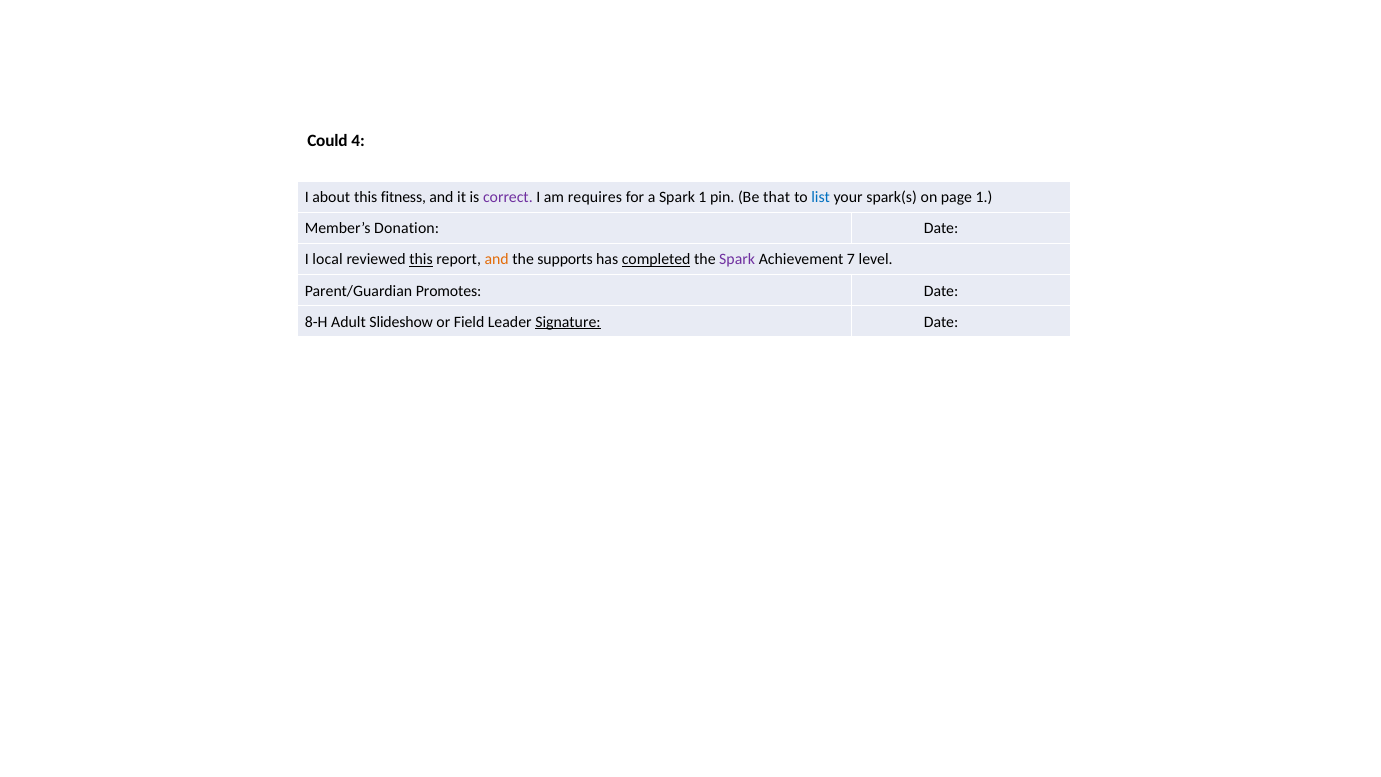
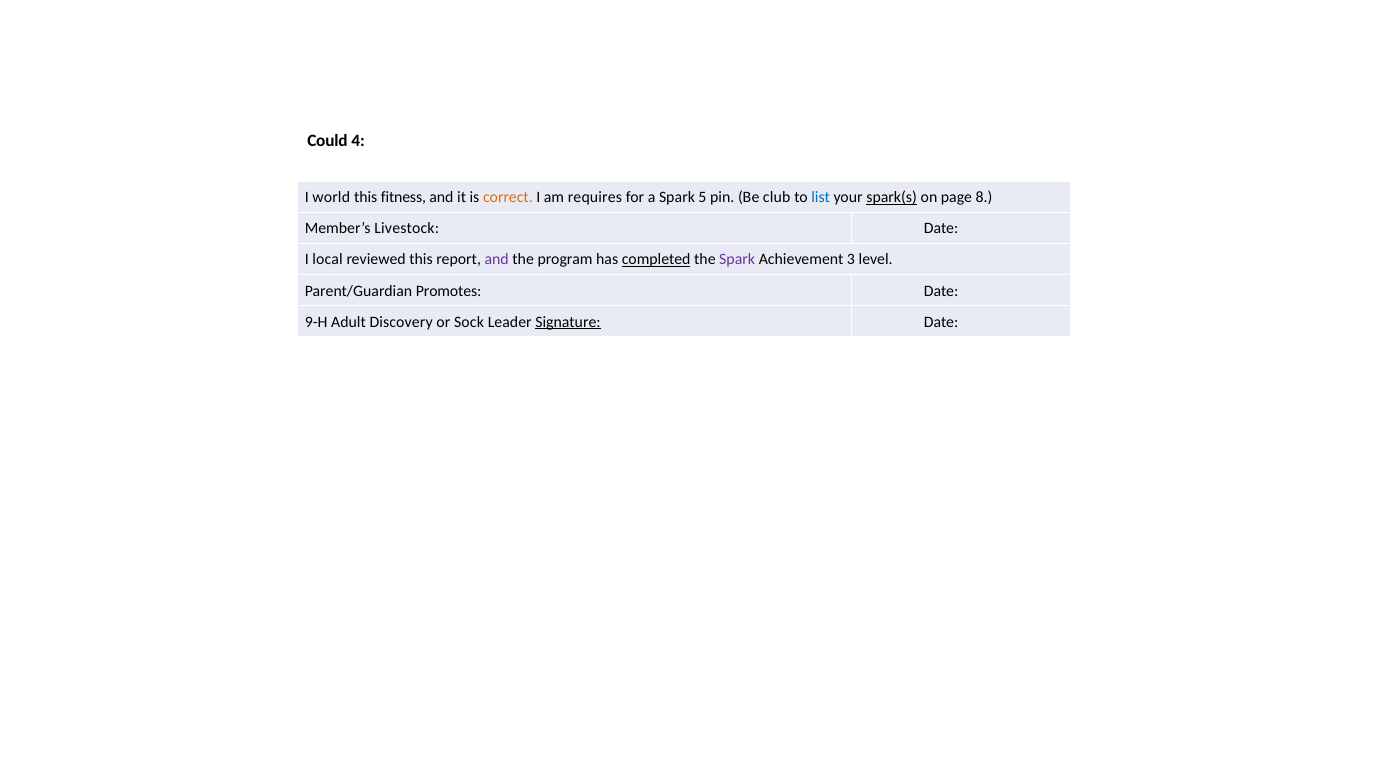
about: about -> world (331, 198)
correct colour: purple -> orange (508, 198)
Spark 1: 1 -> 5 (702, 198)
that: that -> club (777, 198)
spark(s underline: none -> present (892, 198)
page 1: 1 -> 8 (984, 198)
Donation: Donation -> Livestock (407, 229)
this underline: present -> none (421, 260)
and colour: orange -> purple (497, 260)
supports: supports -> program (565, 260)
7: 7 -> 3 (851, 260)
8-H: 8-H -> 9-H (316, 322)
Slideshow: Slideshow -> Discovery (401, 322)
Field: Field -> Sock (469, 322)
